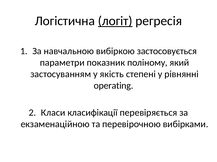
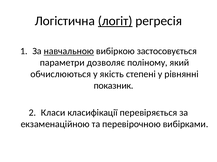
навчальною underline: none -> present (69, 51)
показник: показник -> дозволяє (106, 63)
застосуванням: застосуванням -> обчислюються (61, 74)
operating: operating -> показник (114, 86)
